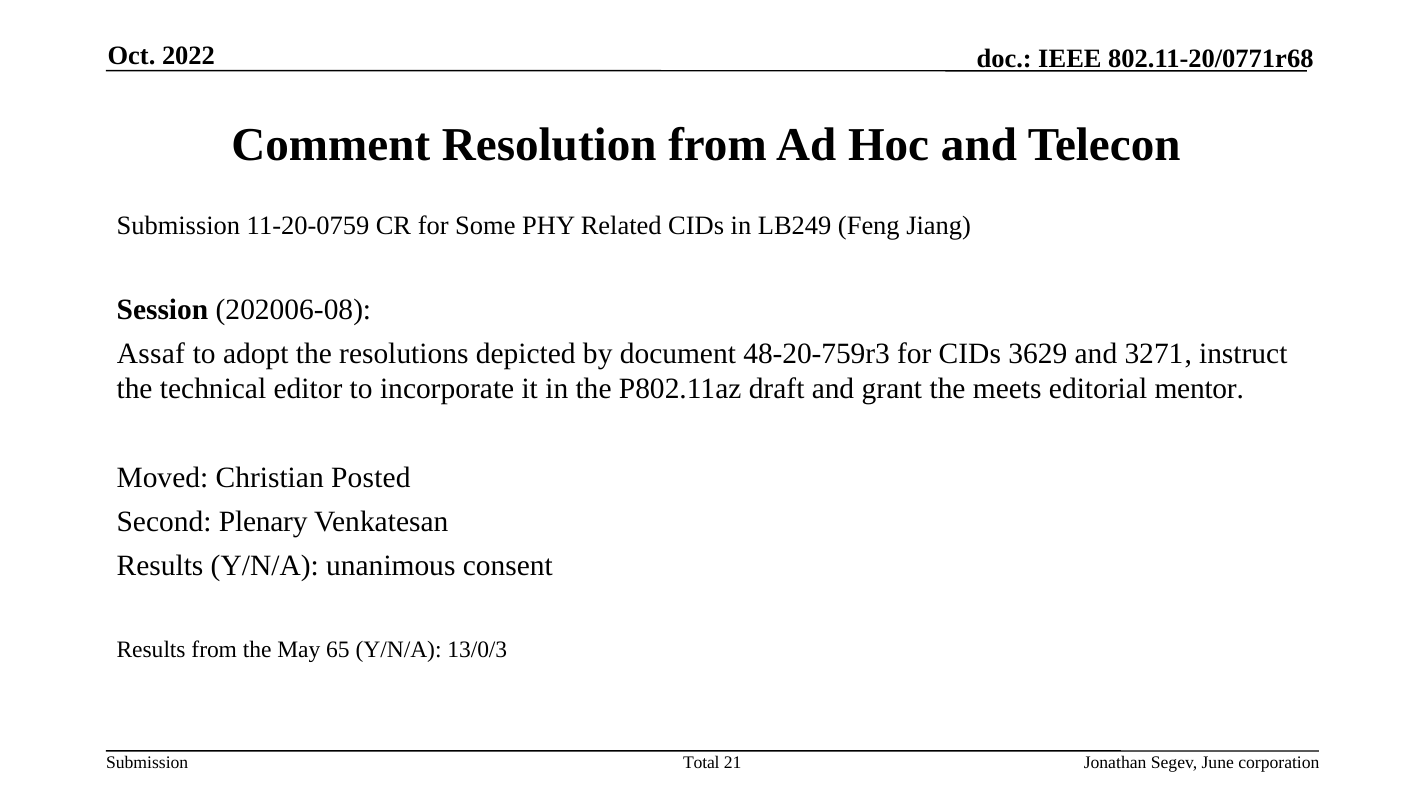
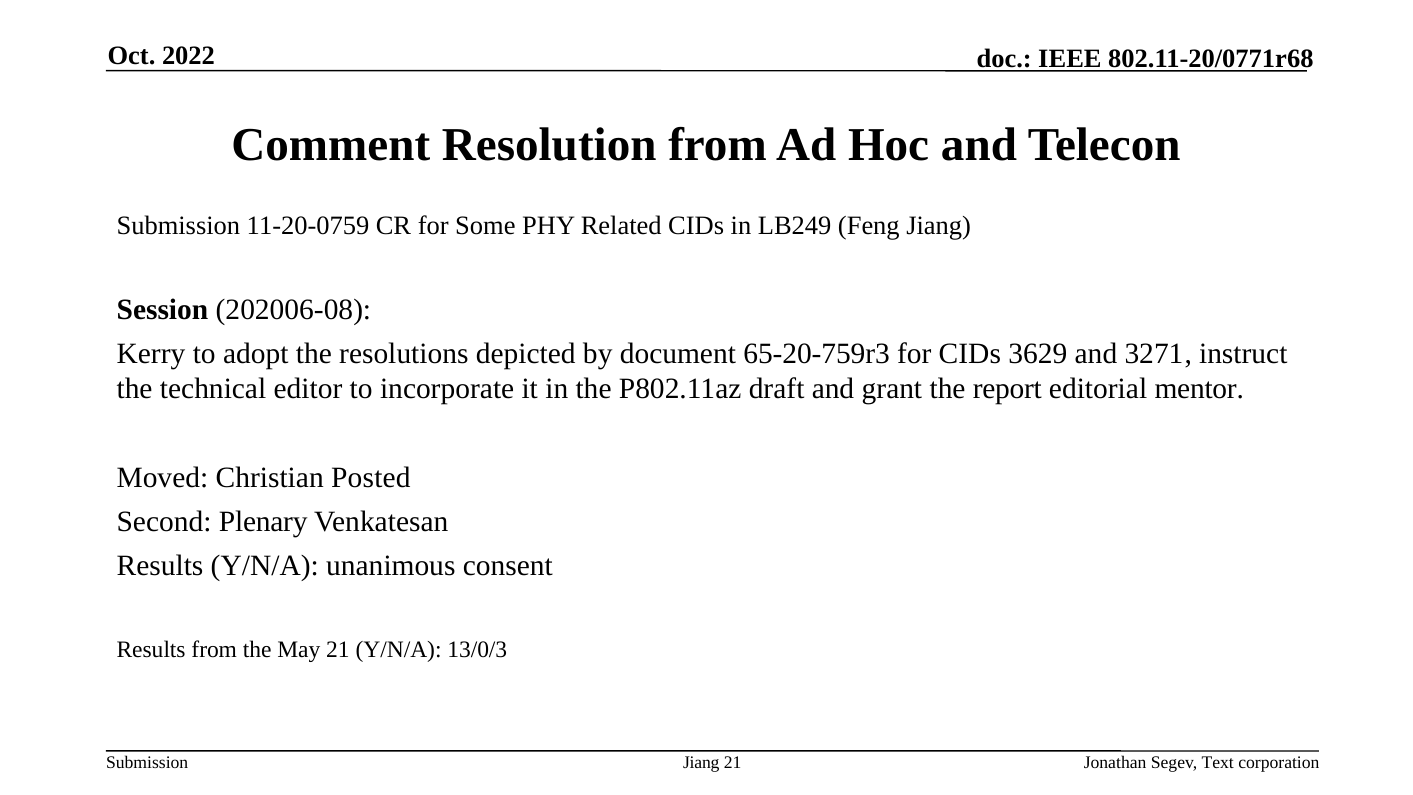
Assaf: Assaf -> Kerry (151, 353)
48-20-759r3: 48-20-759r3 -> 65-20-759r3 (817, 353)
meets: meets -> report (1007, 389)
May 65: 65 -> 21 (338, 650)
Total: Total -> Jiang (701, 762)
June: June -> Text (1218, 762)
